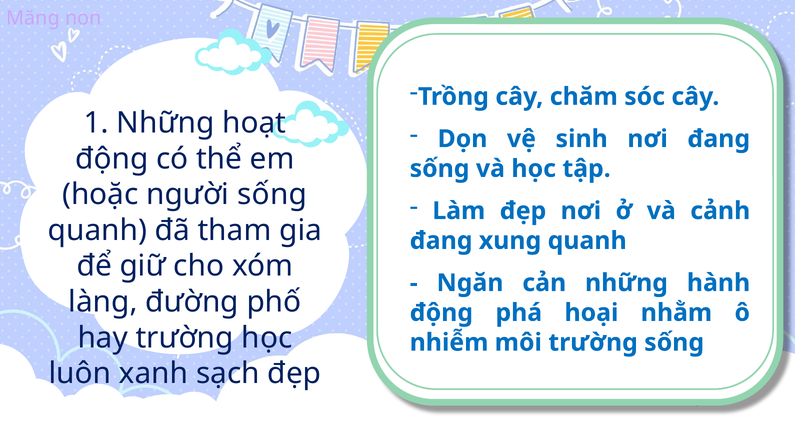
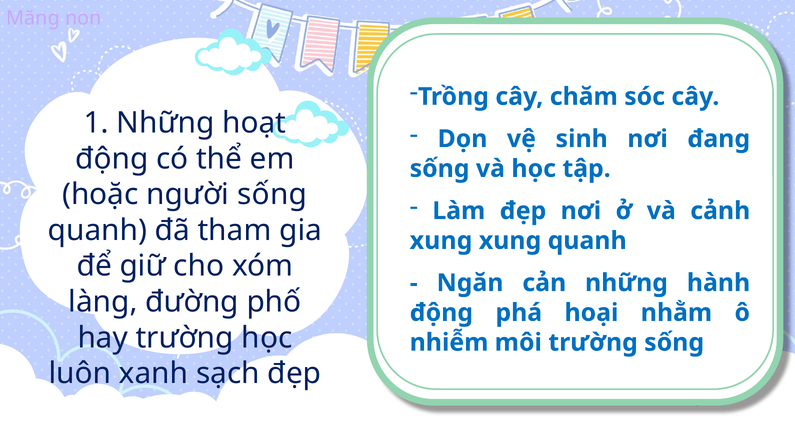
đang: đang -> xung (441, 241)
